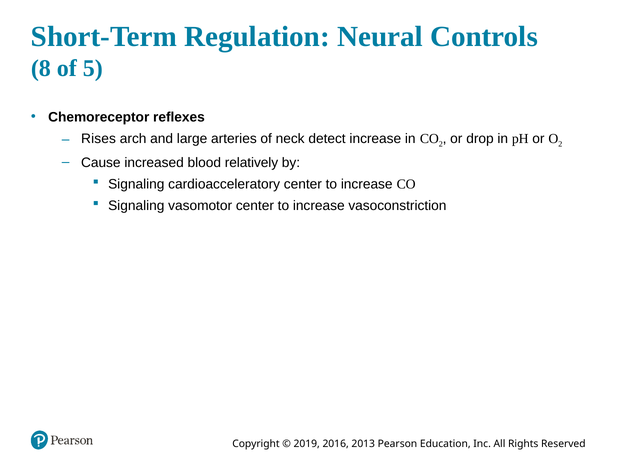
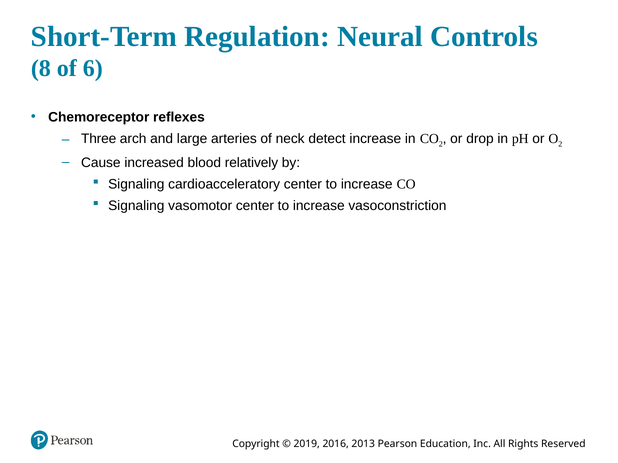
5: 5 -> 6 (93, 68)
Rises: Rises -> Three (99, 139)
